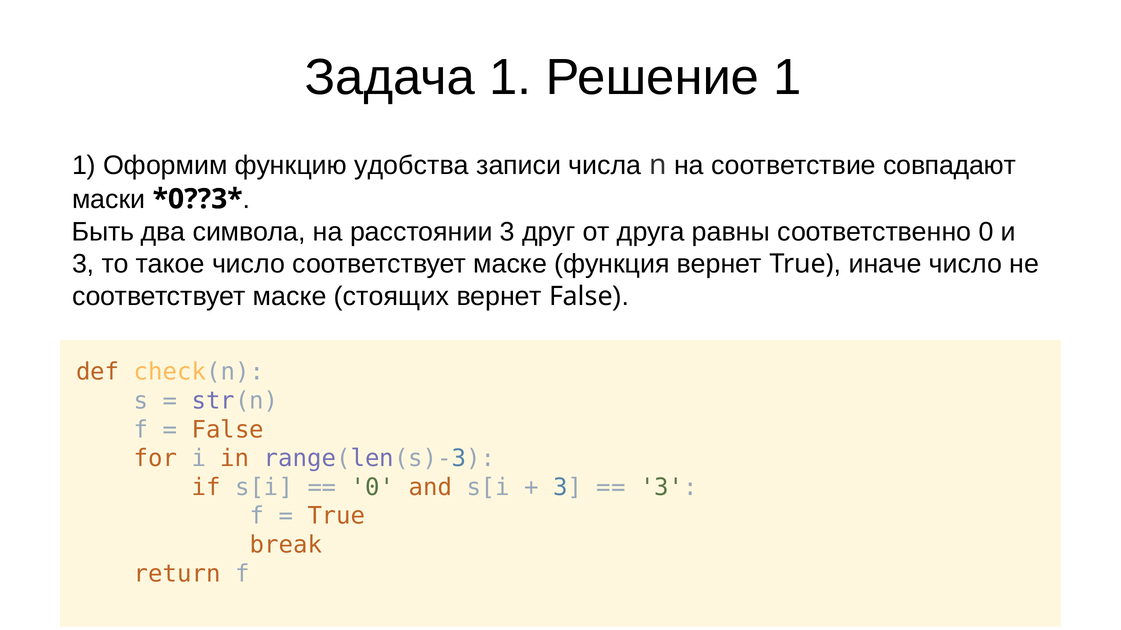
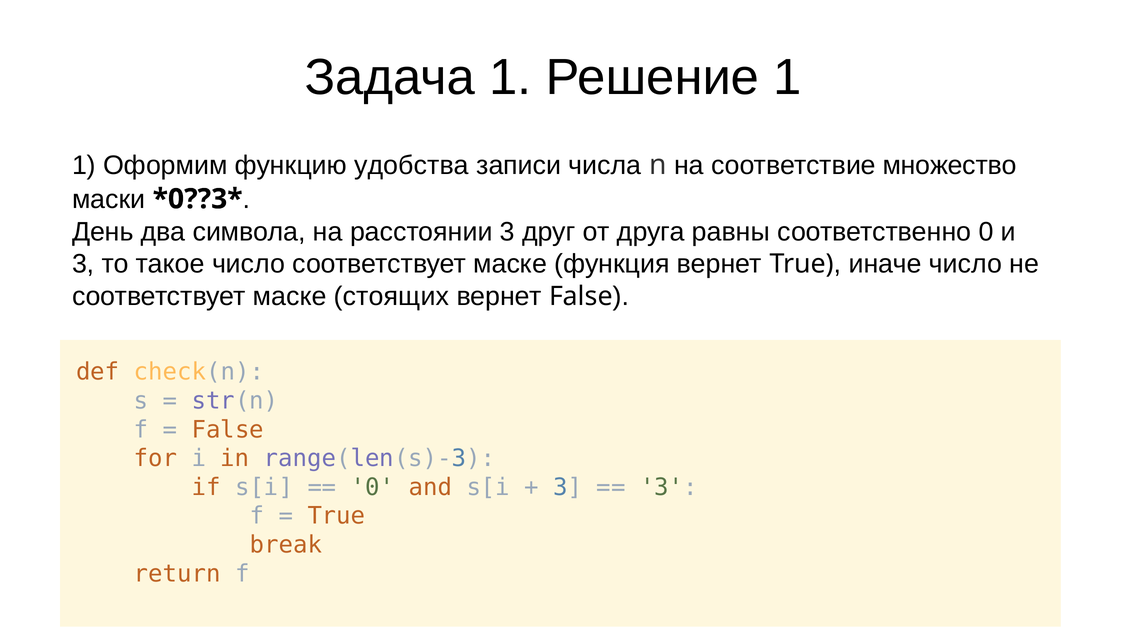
совпадают: совпадают -> множество (950, 166)
Быть: Быть -> День (103, 232)
